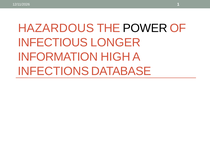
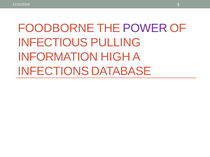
HAZARDOUS: HAZARDOUS -> FOODBORNE (56, 28)
POWER colour: black -> purple (145, 28)
LONGER: LONGER -> PULLING (116, 43)
